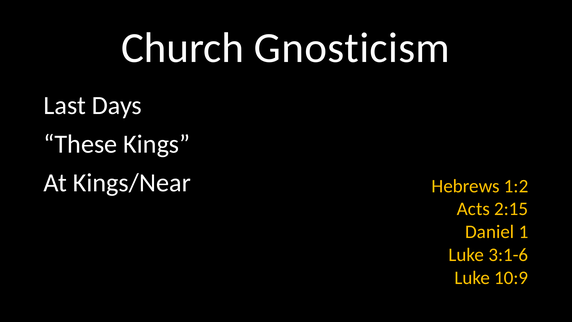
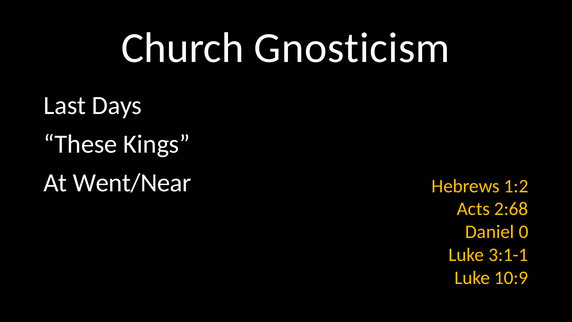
Kings/Near: Kings/Near -> Went/Near (132, 183)
2:15: 2:15 -> 2:68 (511, 209)
1: 1 -> 0 (524, 232)
3:1-6: 3:1-6 -> 3:1-1 (508, 255)
